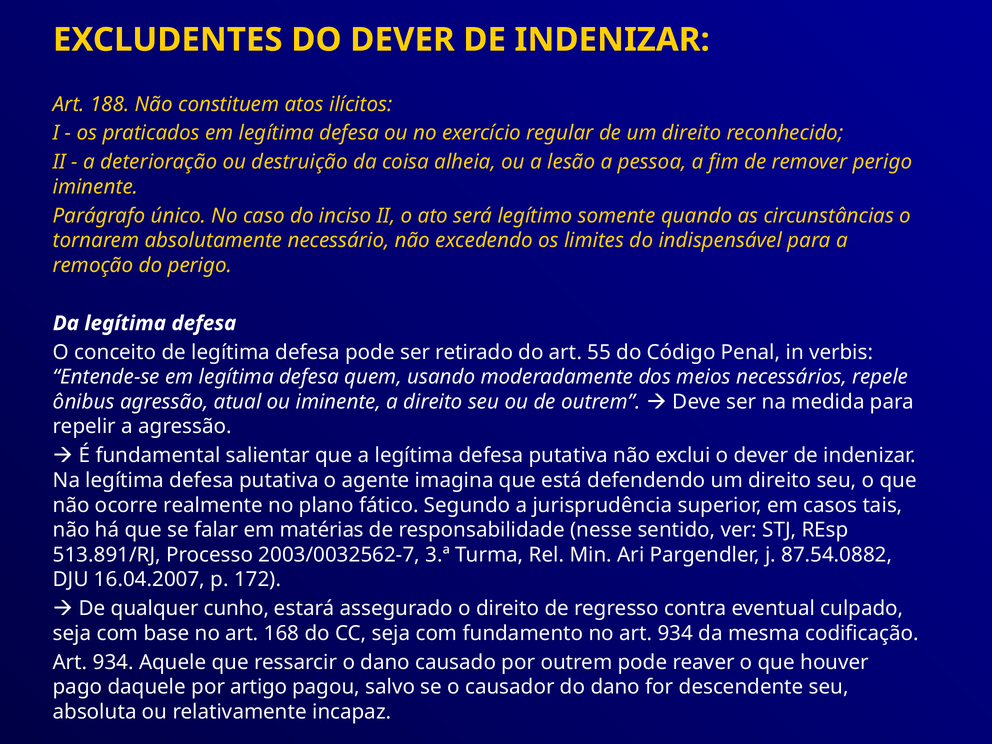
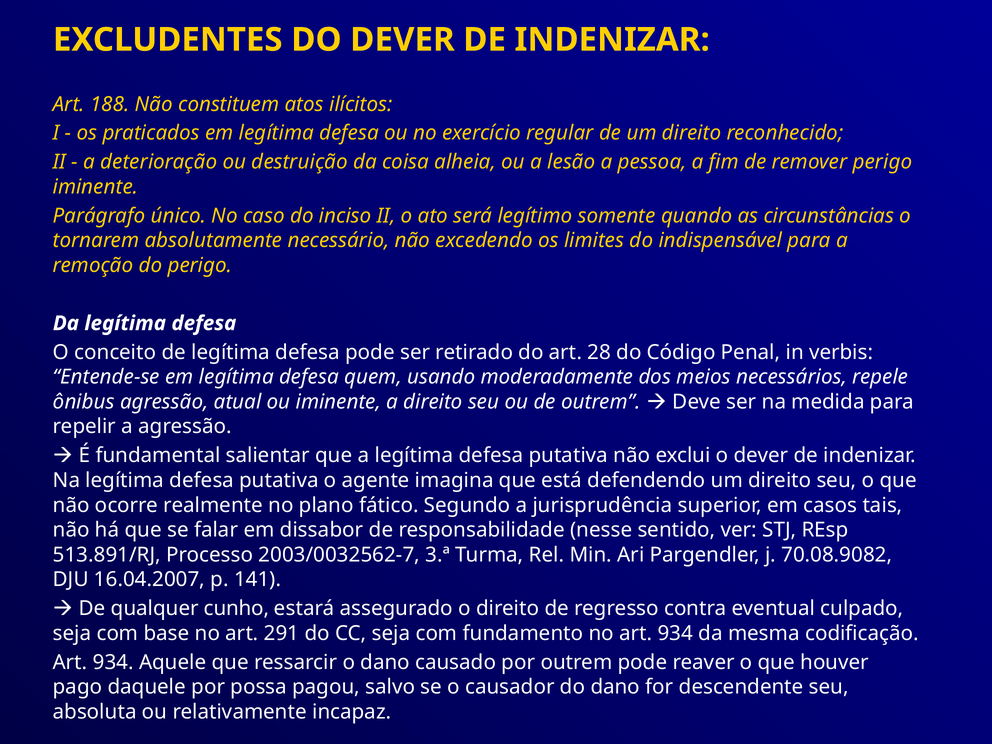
55: 55 -> 28 (599, 352)
matérias: matérias -> dissabor (322, 530)
87.54.0882: 87.54.0882 -> 70.08.9082 (837, 555)
172: 172 -> 141 (258, 580)
168: 168 -> 291 (282, 633)
artigo: artigo -> possa (259, 687)
